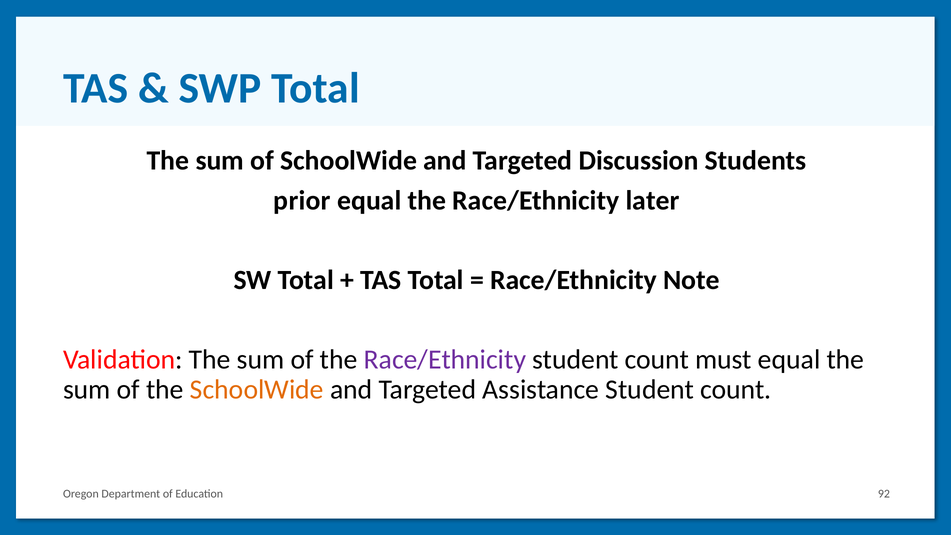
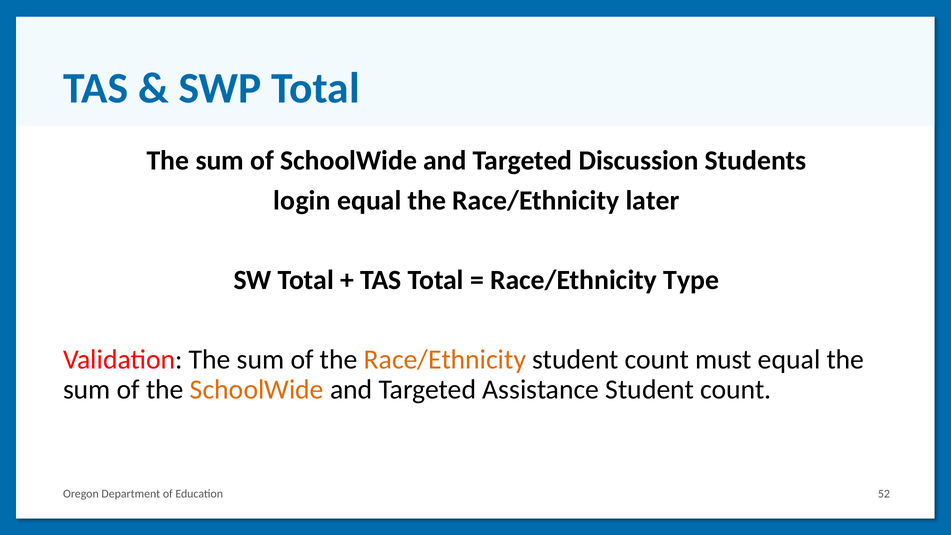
prior: prior -> login (302, 201)
Note: Note -> Type (691, 280)
Race/Ethnicity colour: purple -> orange (445, 360)
92: 92 -> 52 (884, 494)
